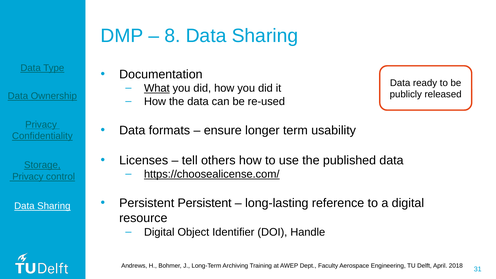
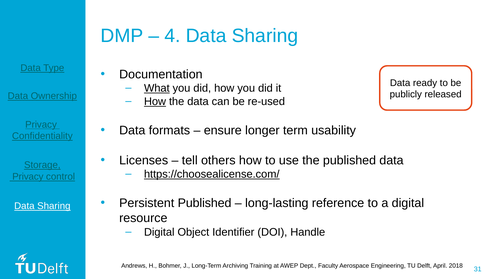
8: 8 -> 4 (172, 36)
How underline: none -> present (155, 101)
Persistent Persistent: Persistent -> Published (205, 203)
